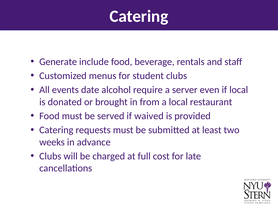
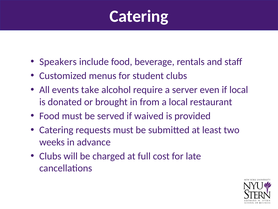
Generate: Generate -> Speakers (58, 62)
date: date -> take (90, 90)
